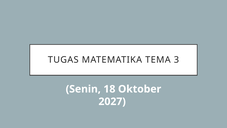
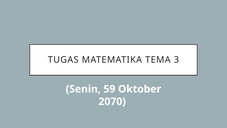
18: 18 -> 59 (109, 89)
2027: 2027 -> 2070 (112, 101)
